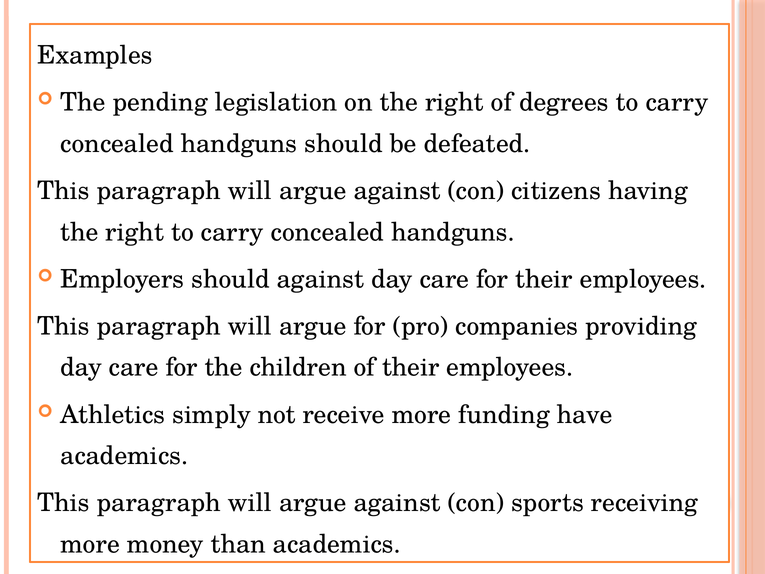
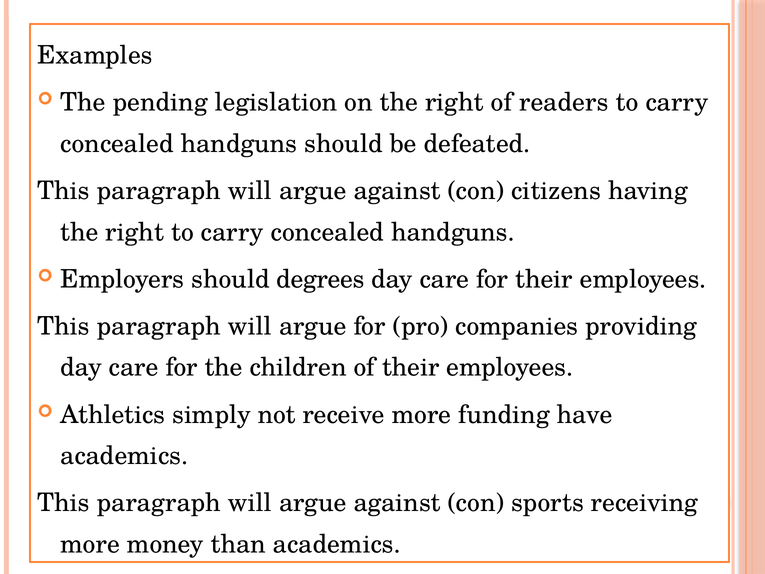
degrees: degrees -> readers (564, 102)
should against: against -> degrees (320, 279)
